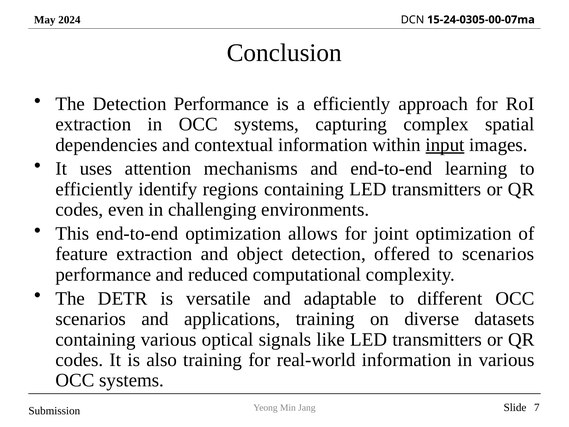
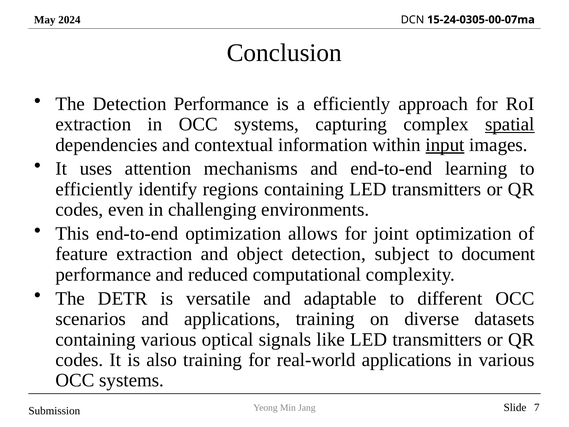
spatial underline: none -> present (510, 124)
offered: offered -> subject (402, 254)
to scenarios: scenarios -> document (498, 254)
real-world information: information -> applications (407, 360)
